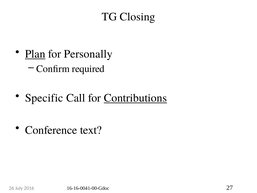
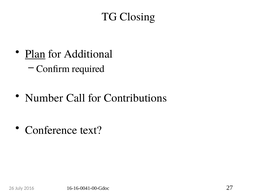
Personally: Personally -> Additional (88, 54)
Specific: Specific -> Number (44, 98)
Contributions underline: present -> none (135, 98)
